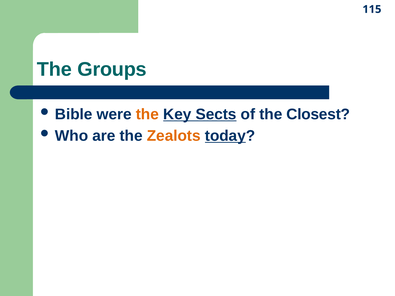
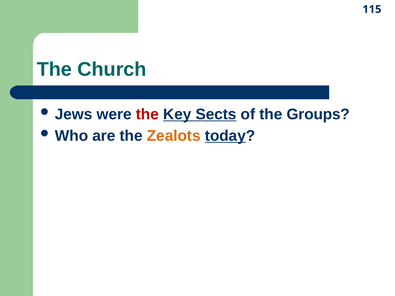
Groups: Groups -> Church (112, 70)
Bible: Bible -> Jews (74, 114)
the colour: orange -> red (147, 114)
Closest: Closest -> Groups (318, 114)
